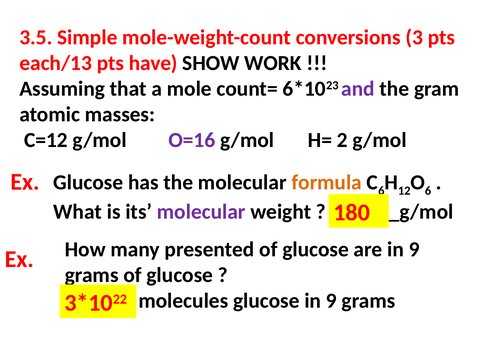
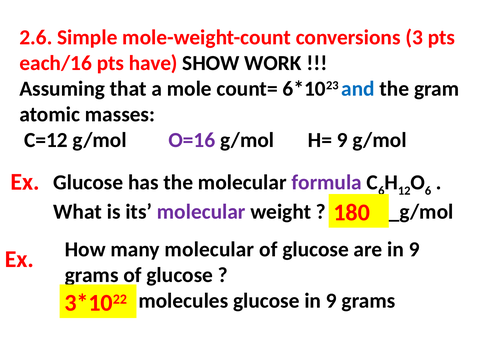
3.5: 3.5 -> 2.6 (36, 38)
each/13: each/13 -> each/16 (56, 63)
and colour: purple -> blue (358, 89)
H= 2: 2 -> 9 (342, 140)
formula colour: orange -> purple (327, 182)
many presented: presented -> molecular (209, 249)
